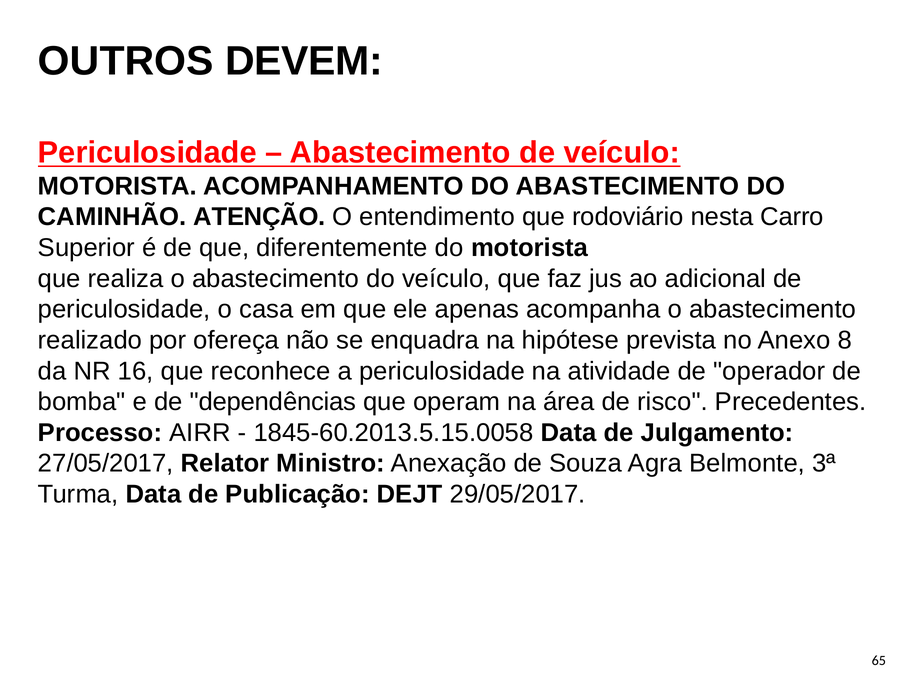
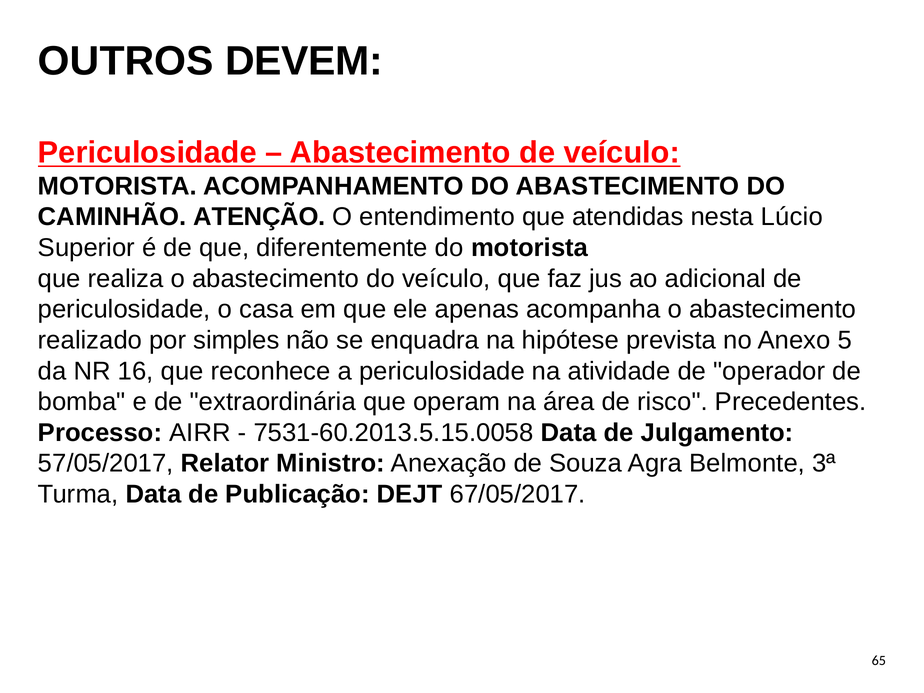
rodoviário: rodoviário -> atendidas (628, 217)
Carro: Carro -> Lúcio (792, 217)
ofereça: ofereça -> simples (236, 340)
8: 8 -> 5 (845, 340)
dependências: dependências -> extraordinária (273, 402)
1845-60.2013.5.15.0058: 1845-60.2013.5.15.0058 -> 7531-60.2013.5.15.0058 (393, 433)
27/05/2017: 27/05/2017 -> 57/05/2017 (106, 463)
29/05/2017: 29/05/2017 -> 67/05/2017 (518, 494)
